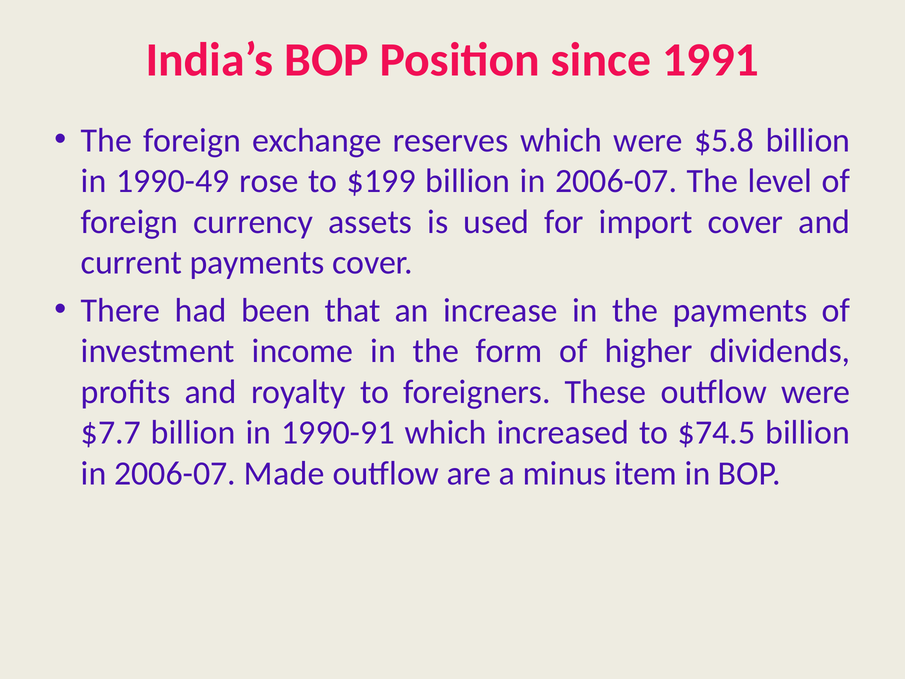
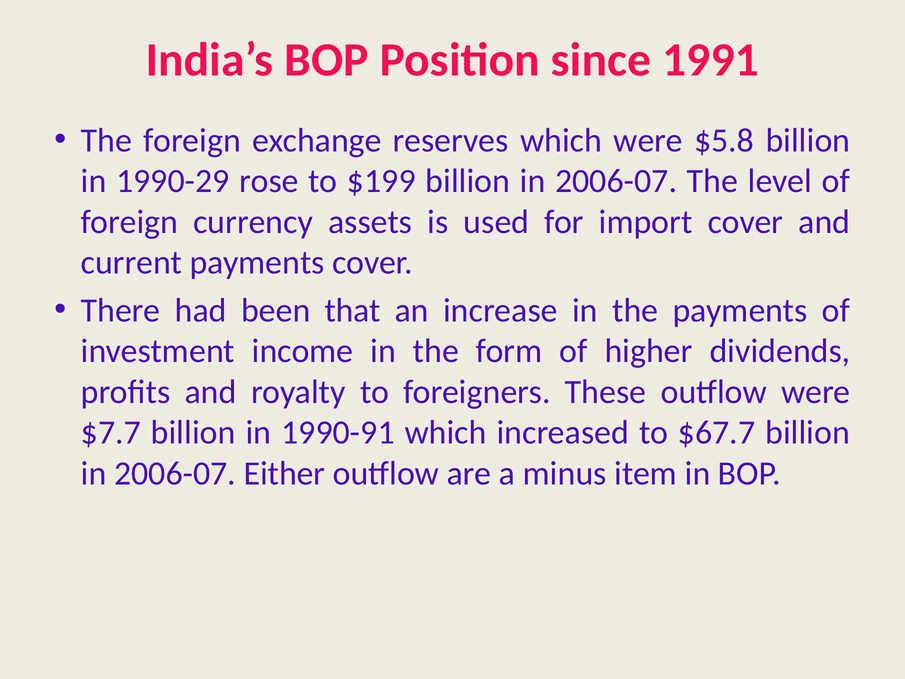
1990-49: 1990-49 -> 1990-29 (173, 181)
$74.5: $74.5 -> $67.7 (717, 433)
Made: Made -> Either (285, 473)
